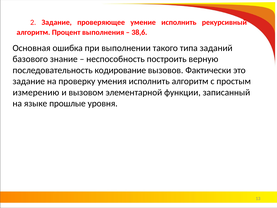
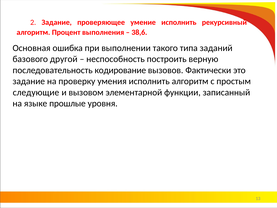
знание: знание -> другой (64, 59)
измерению: измерению -> следующие (36, 92)
